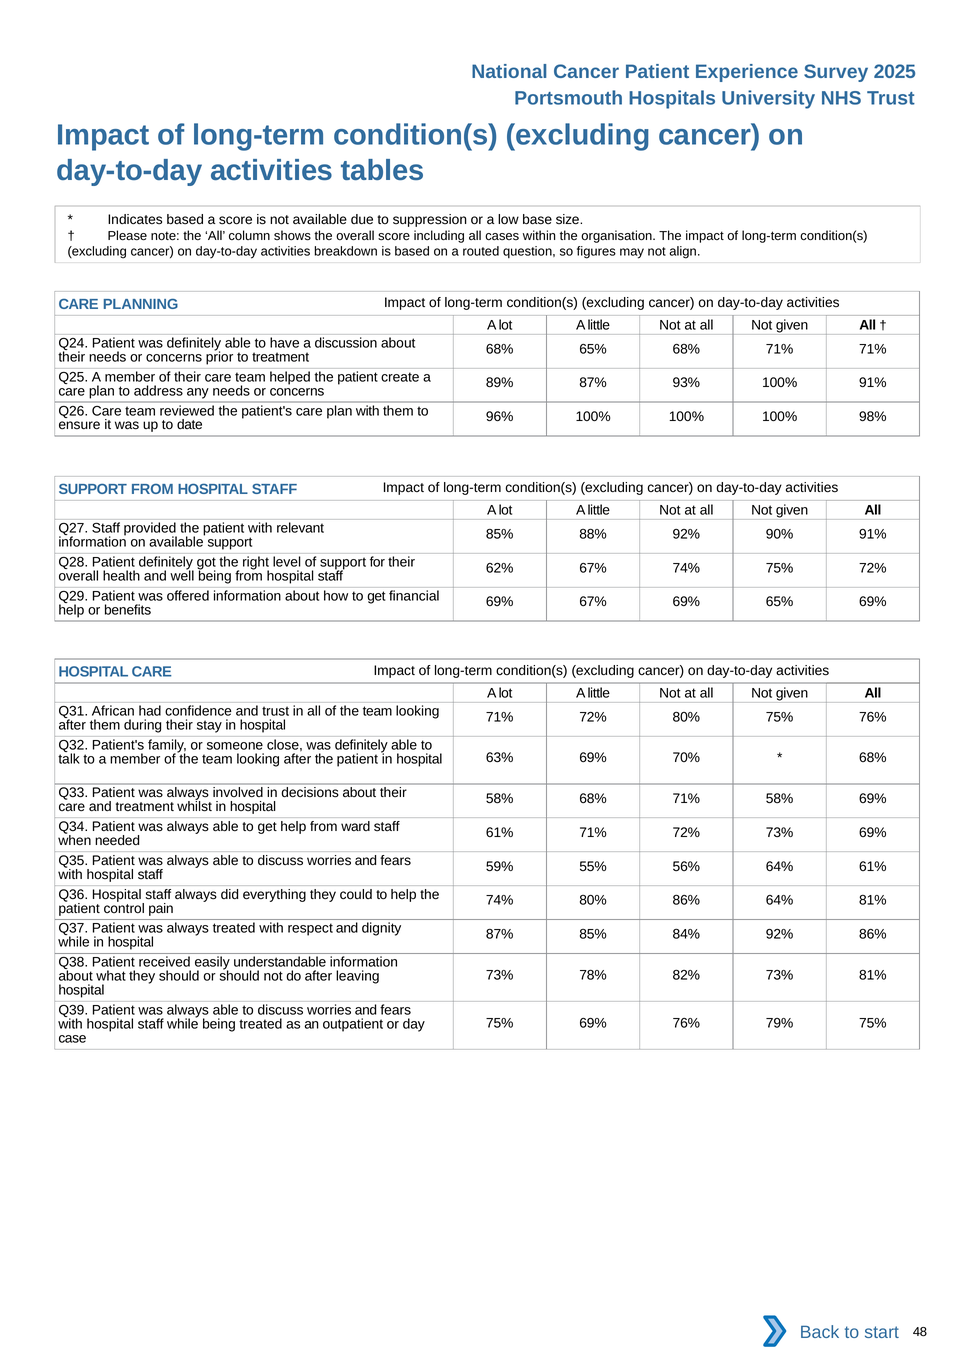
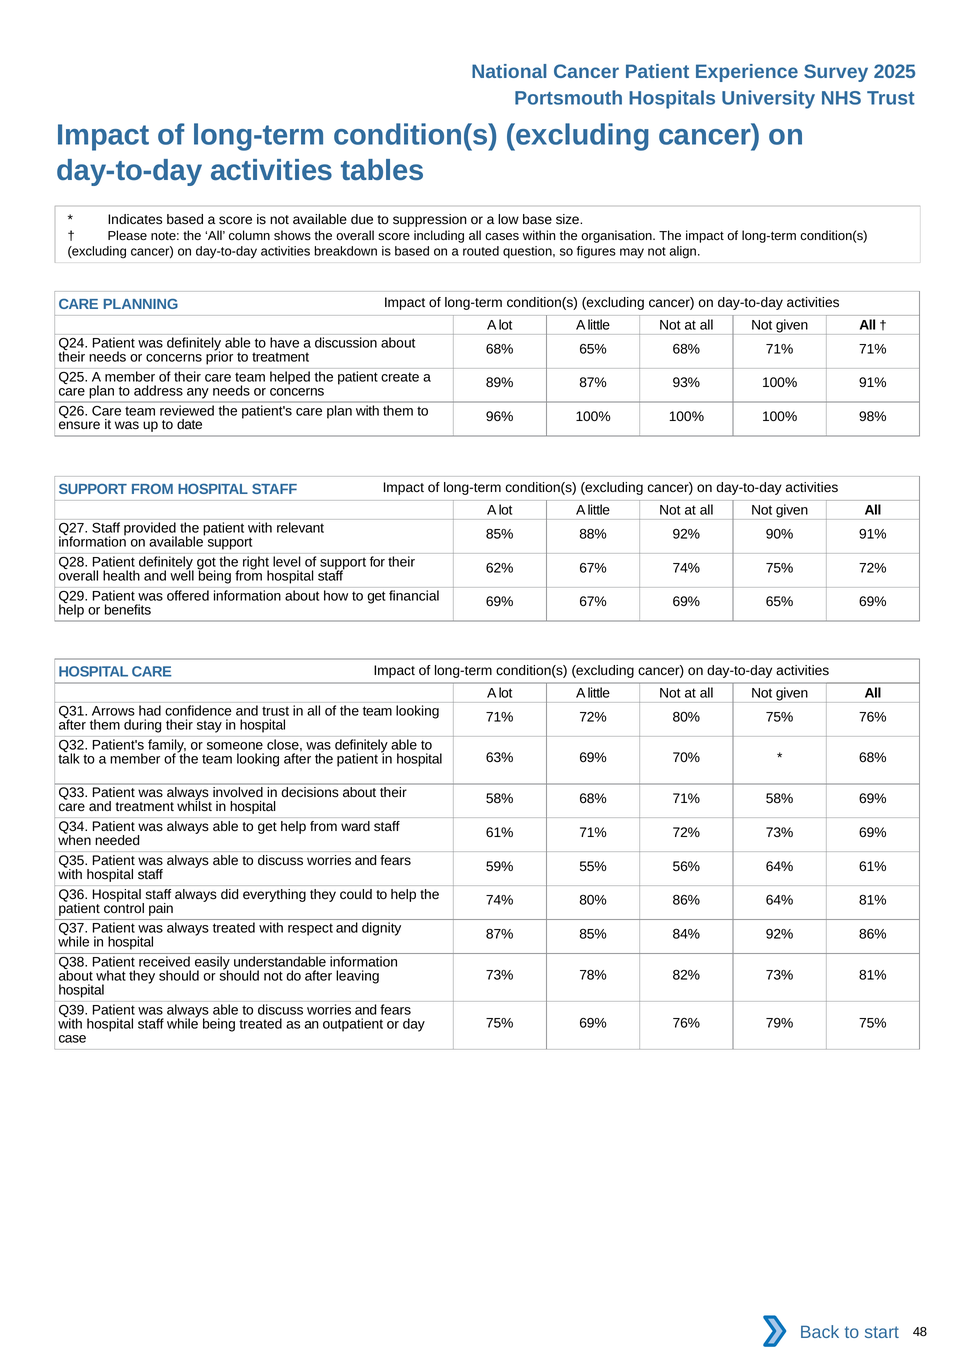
African: African -> Arrows (113, 711)
